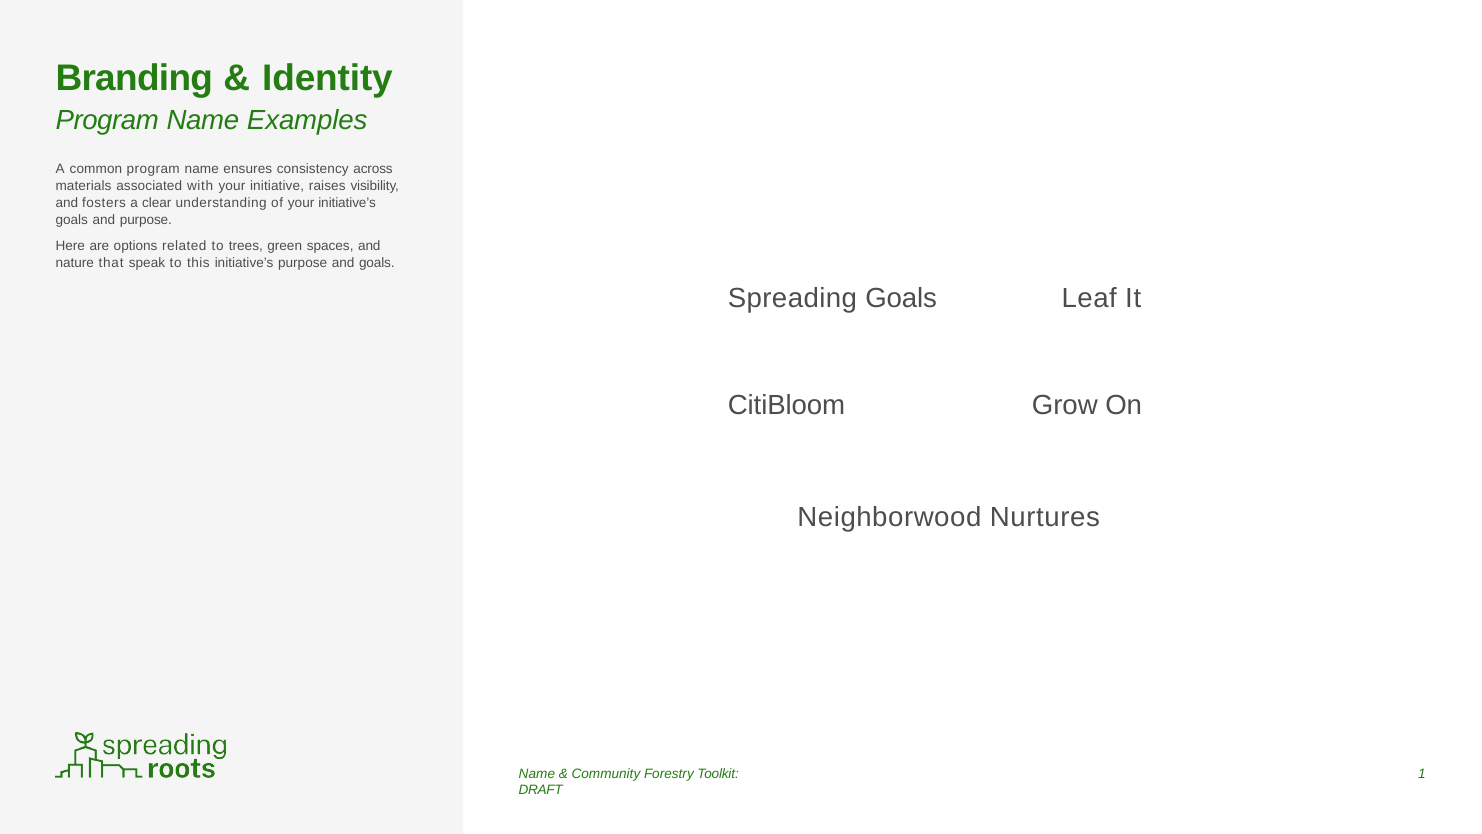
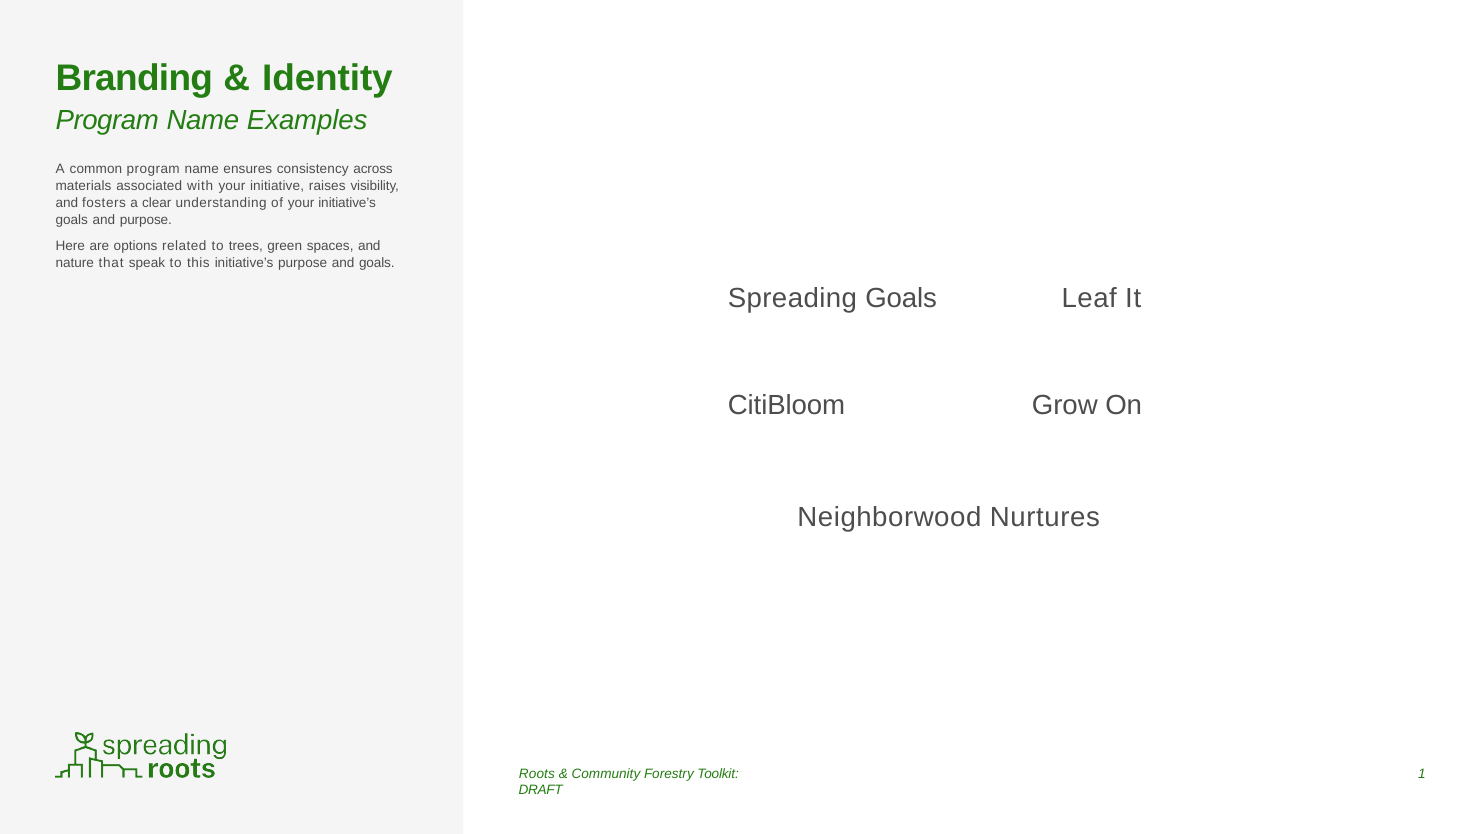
Name: Name -> Roots (537, 774)
